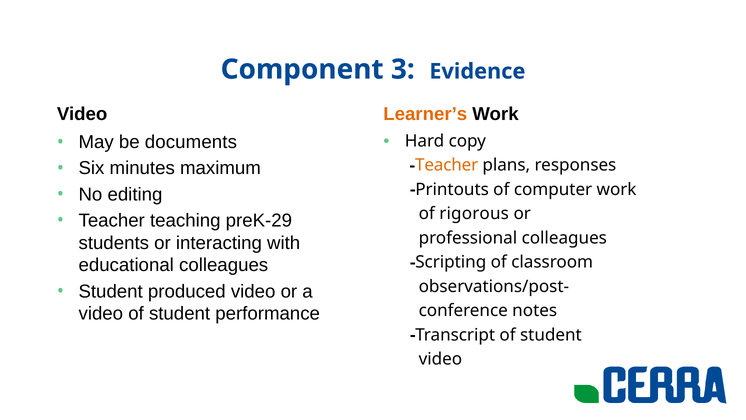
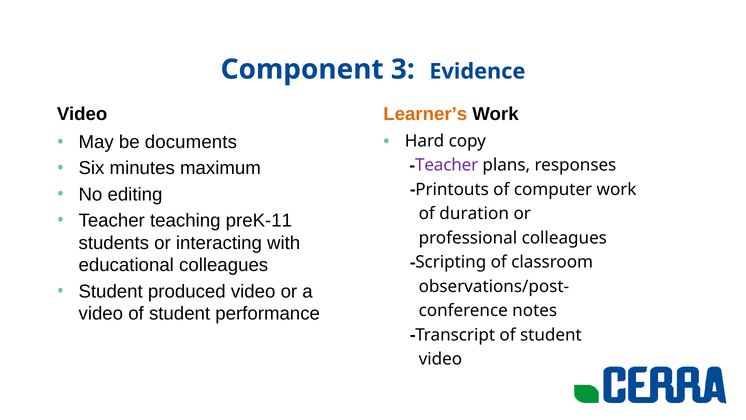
Teacher colour: orange -> purple (447, 165)
rigorous: rigorous -> duration (474, 214)
preK-29: preK-29 -> preK-11 (259, 220)
